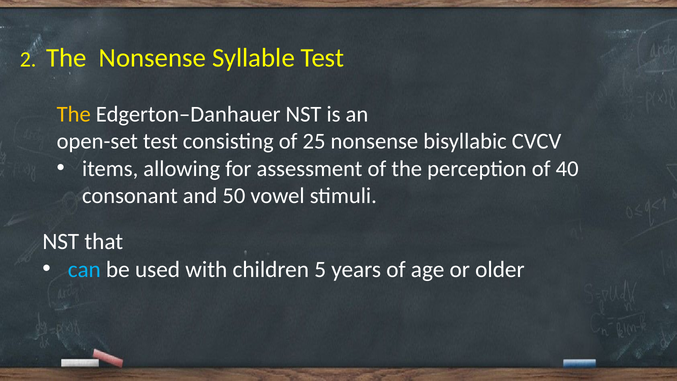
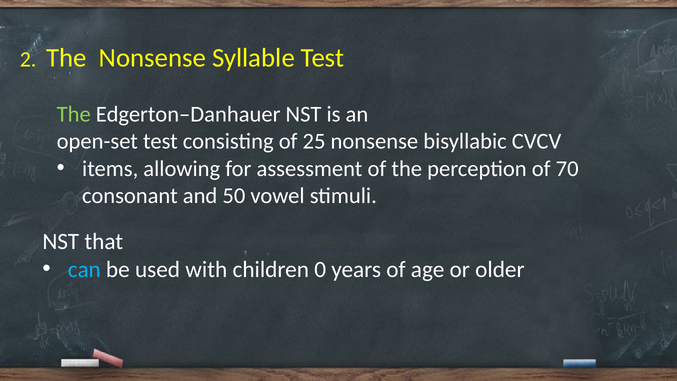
The colour: yellow -> light green (74, 114)
40: 40 -> 70 (567, 169)
5: 5 -> 0 (320, 269)
